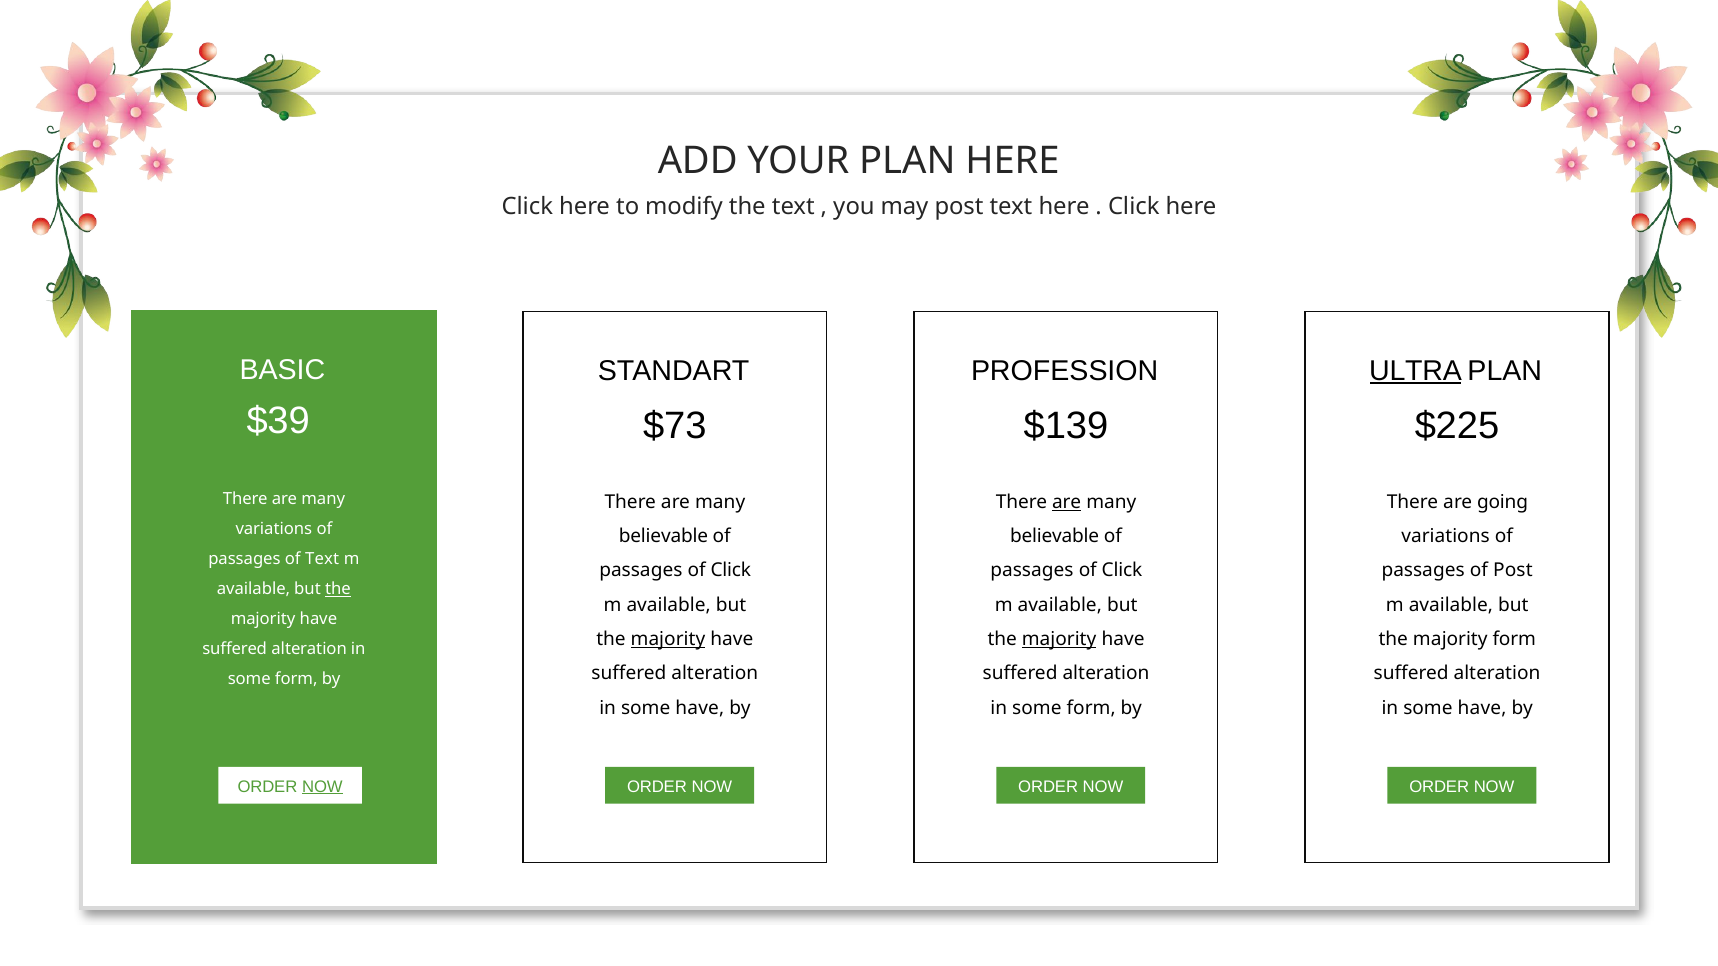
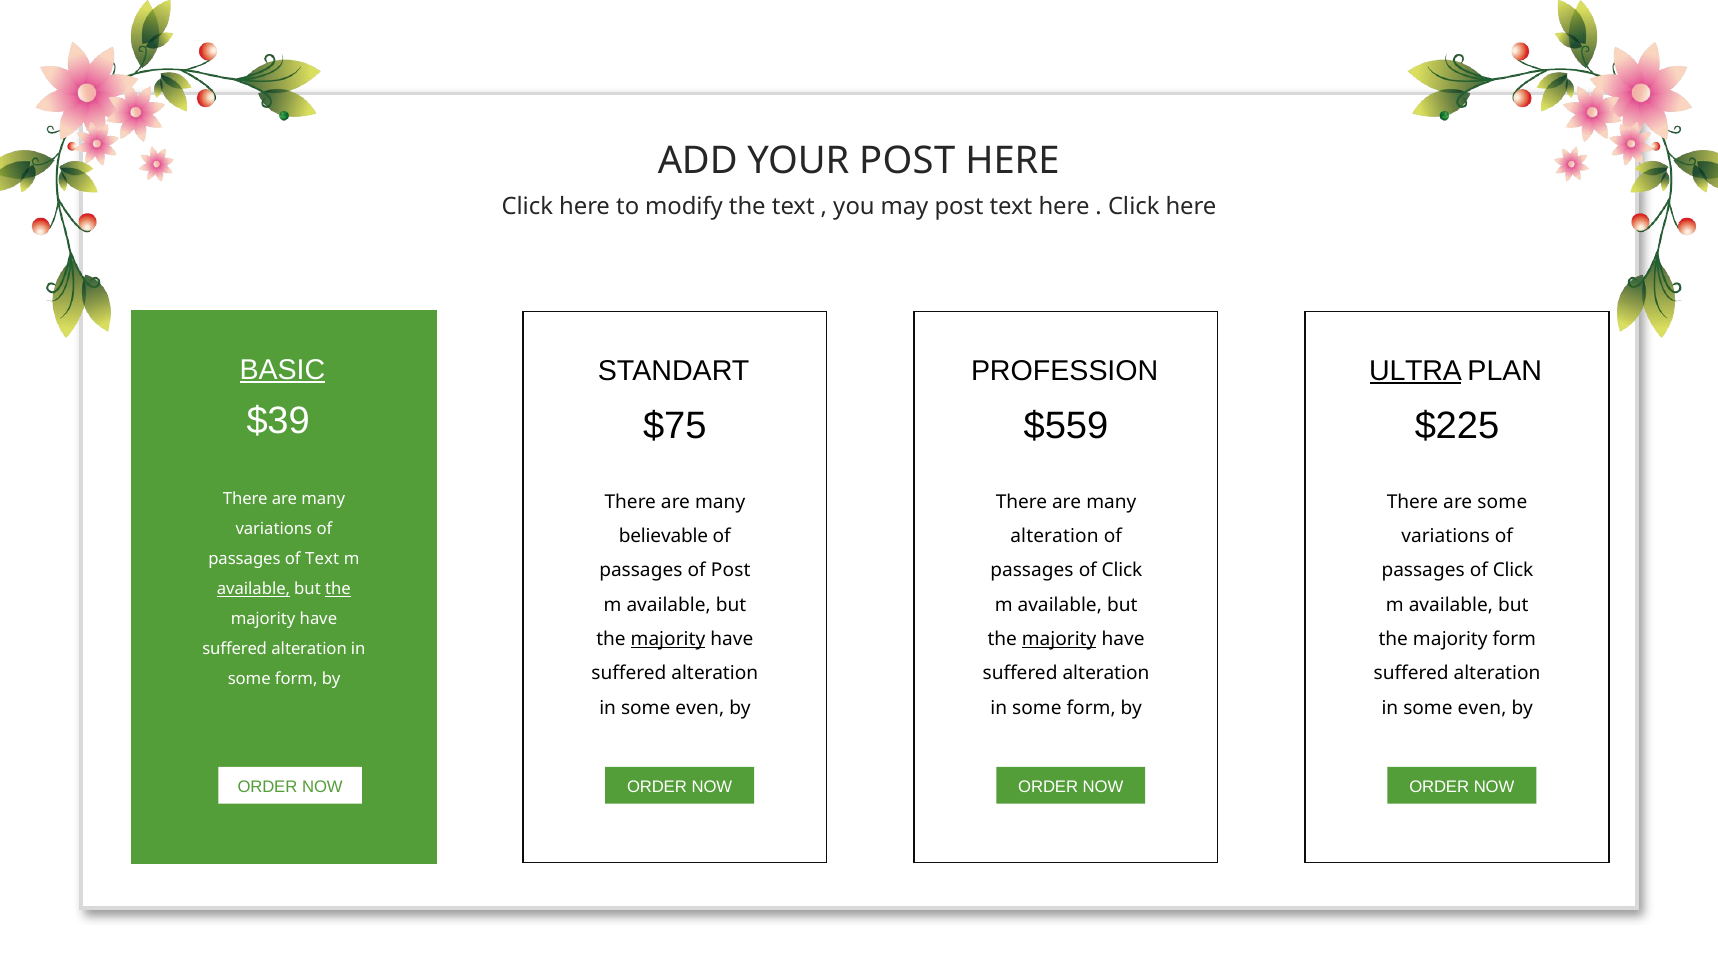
YOUR PLAN: PLAN -> POST (907, 161)
BASIC underline: none -> present (282, 370)
$73: $73 -> $75 (675, 426)
$139: $139 -> $559 (1066, 426)
are underline: present -> none (1067, 502)
are going: going -> some (1502, 502)
believable: believable -> alteration (1054, 537)
Click: Click -> Post (731, 571)
Post: Post -> Click (1513, 571)
available underline: none -> present (254, 589)
have: have -> even (700, 708)
have: have -> even (1482, 708)
NOW underline: present -> none (322, 787)
